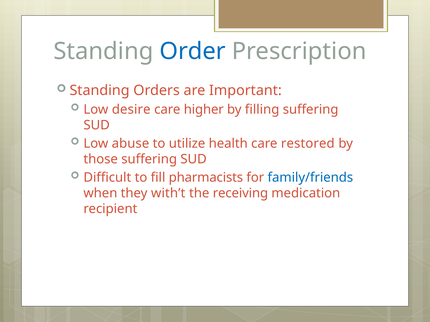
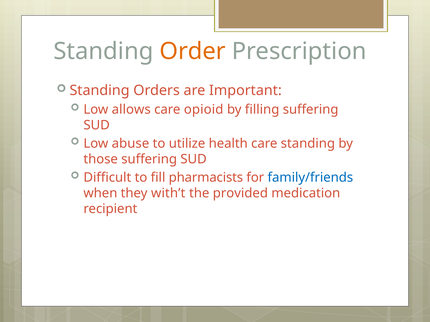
Order colour: blue -> orange (193, 52)
desire: desire -> allows (131, 110)
higher: higher -> opioid (204, 110)
care restored: restored -> standing (308, 144)
receiving: receiving -> provided (240, 194)
